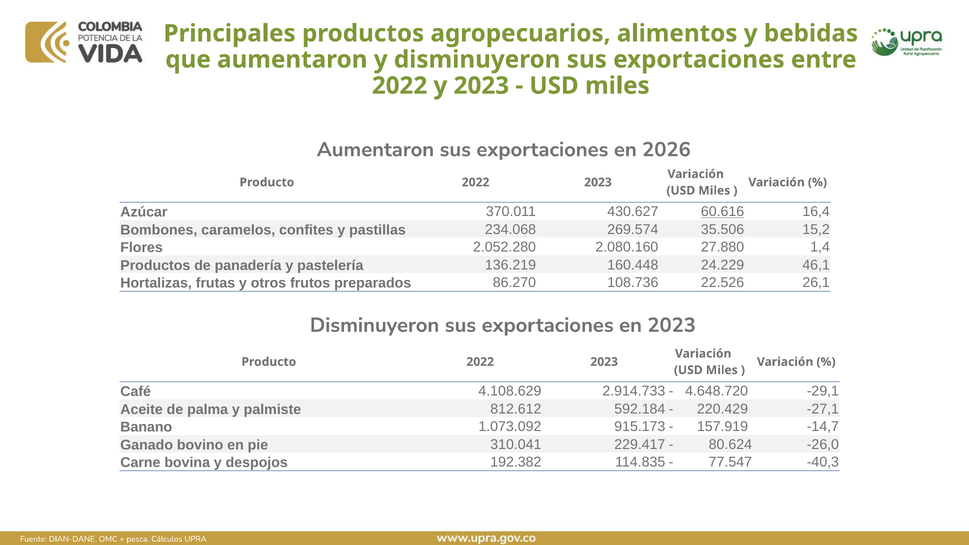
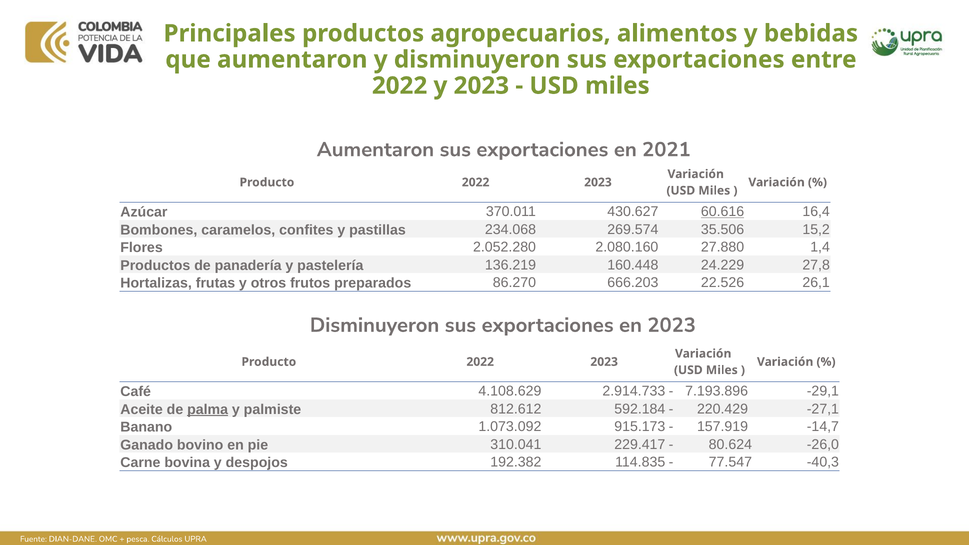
2026: 2026 -> 2021 (666, 150)
46,1: 46,1 -> 27,8 (816, 265)
108.736: 108.736 -> 666.203 (633, 283)
4.648.720: 4.648.720 -> 7.193.896 (717, 391)
palma underline: none -> present (208, 410)
